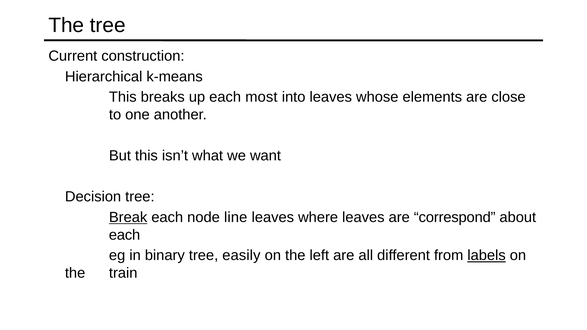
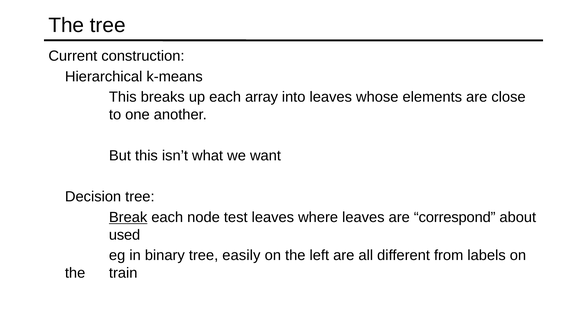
most: most -> array (262, 97)
line: line -> test (236, 217)
each: each -> used (125, 235)
labels underline: present -> none (487, 256)
